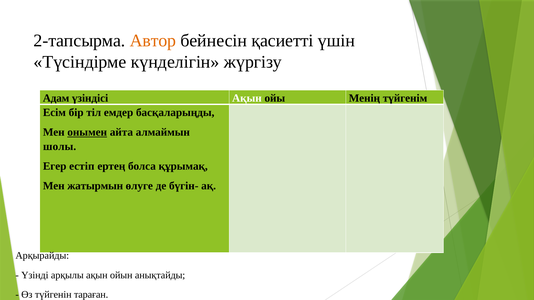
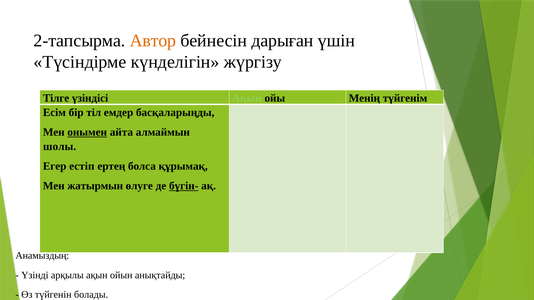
қасиетті: қасиетті -> дарыған (282, 41)
Адам: Адам -> Тілге (56, 98)
Ақын colour: white -> light green (247, 98)
бүгін- underline: none -> present (184, 186)
Арқырайды: Арқырайды -> Анамыздың (42, 256)
тараған: тараған -> болады (91, 295)
